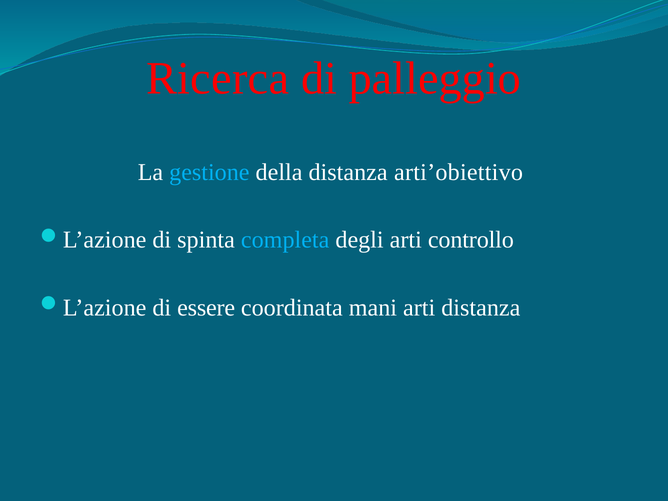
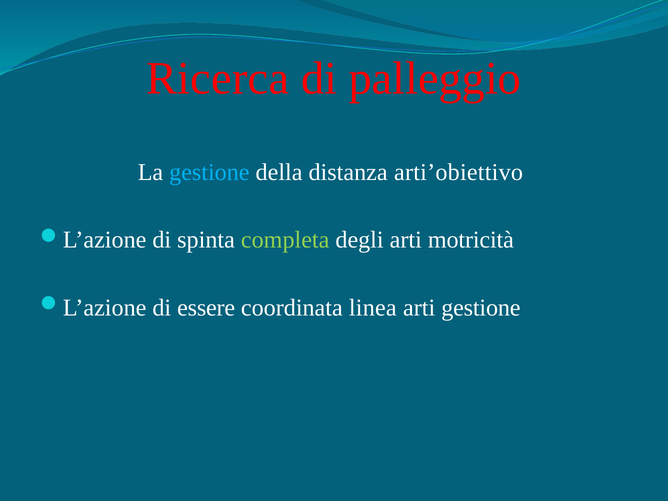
completa colour: light blue -> light green (285, 240)
controllo: controllo -> motricità (471, 240)
mani: mani -> linea (373, 308)
arti distanza: distanza -> gestione (481, 308)
